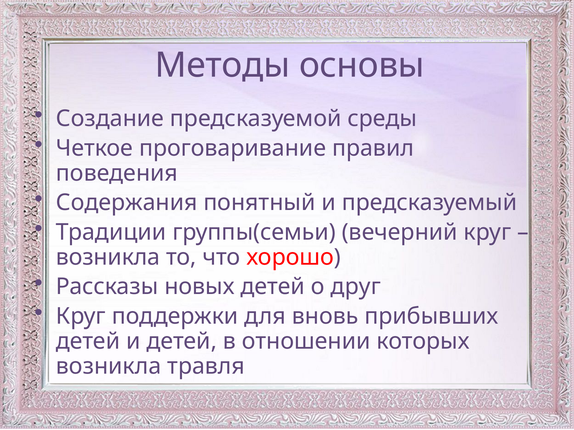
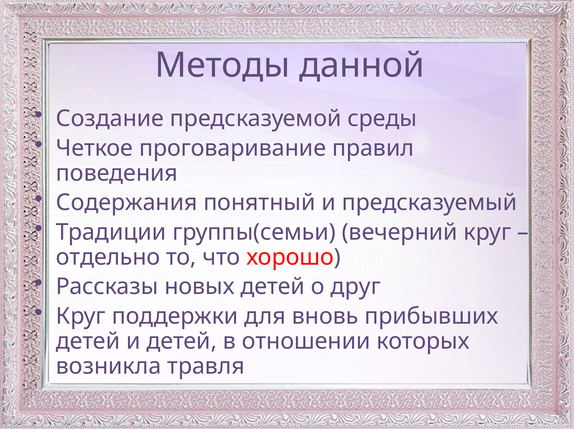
основы: основы -> данной (362, 65)
возникла: возникла -> отдельно (108, 257)
